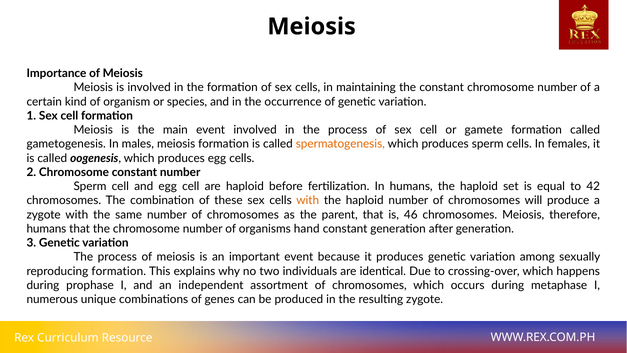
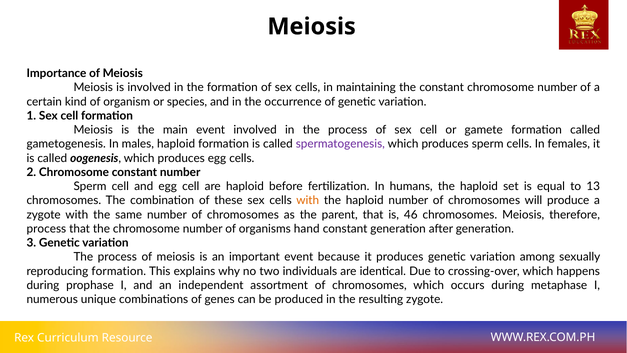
males meiosis: meiosis -> haploid (176, 144)
spermatogenesis colour: orange -> purple (340, 144)
42: 42 -> 13 (593, 186)
humans: humans -> process (46, 229)
